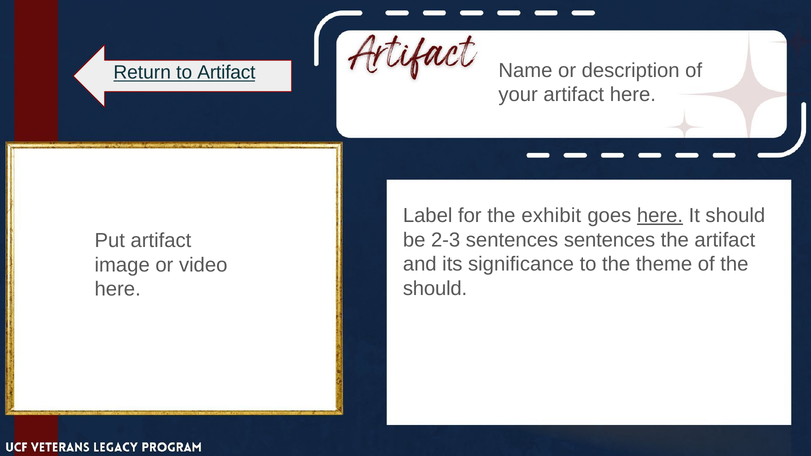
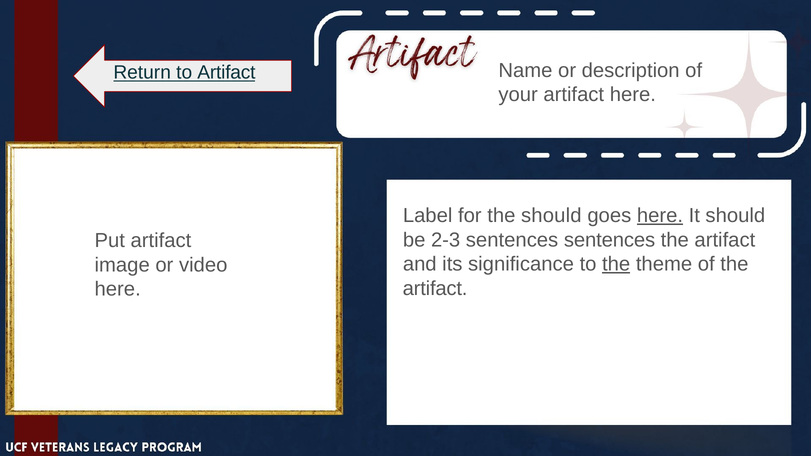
the exhibit: exhibit -> should (551, 216)
the underline: none -> present (616, 264)
should: should -> artifact (435, 289)
